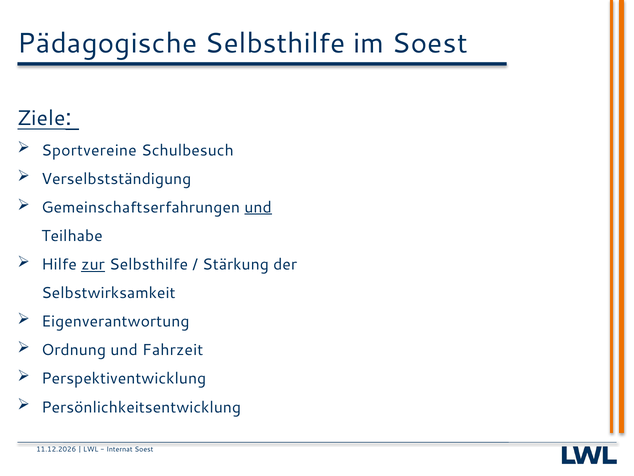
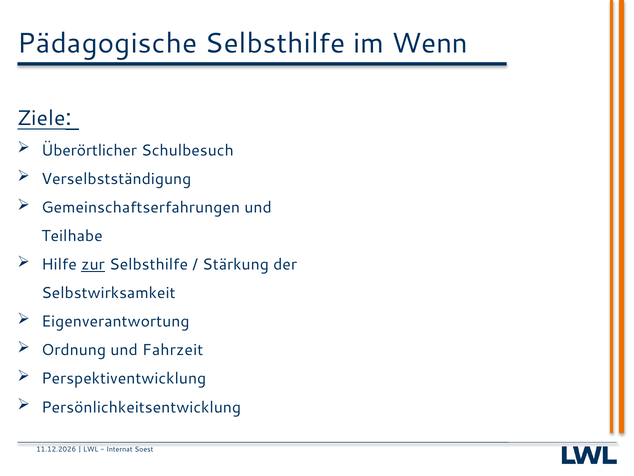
im Soest: Soest -> Wenn (430, 43)
Sportvereine: Sportvereine -> Überörtlicher (89, 150)
und underline: present -> none (258, 207)
